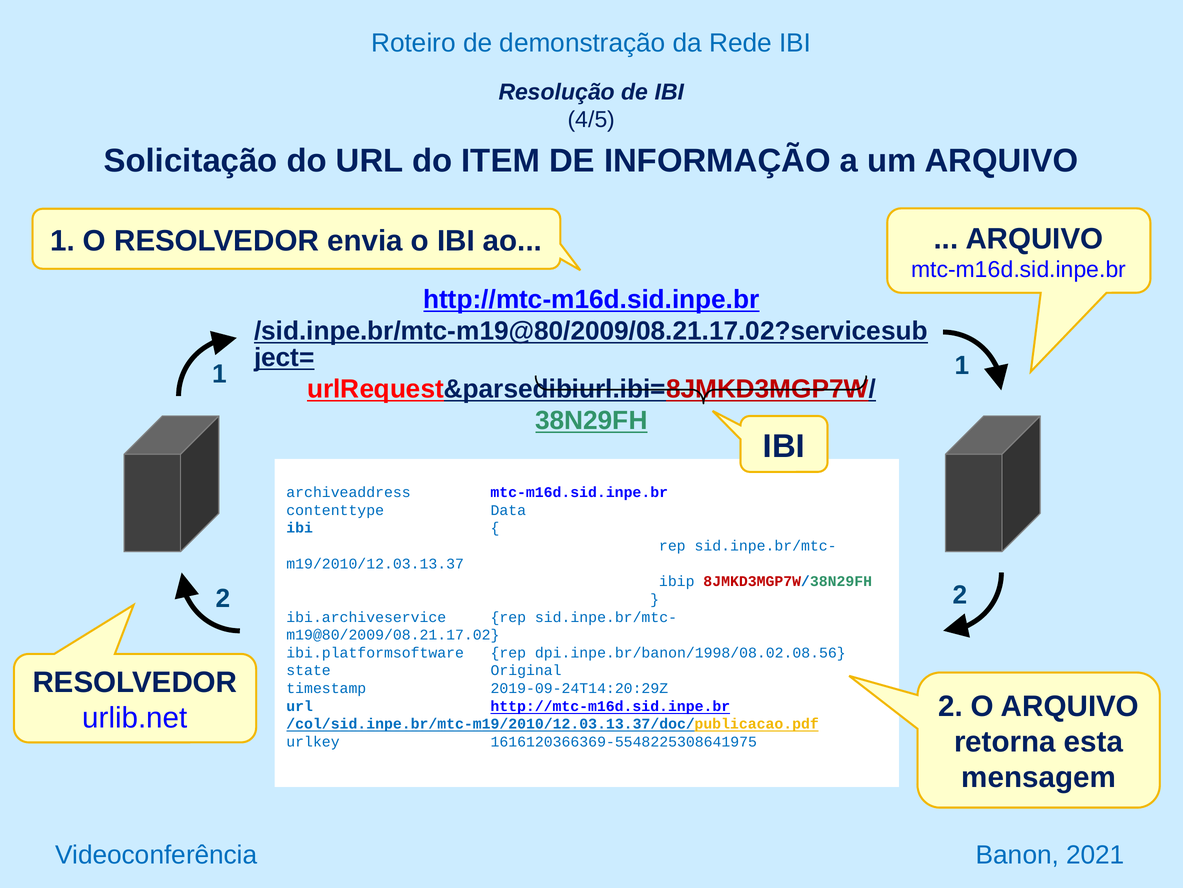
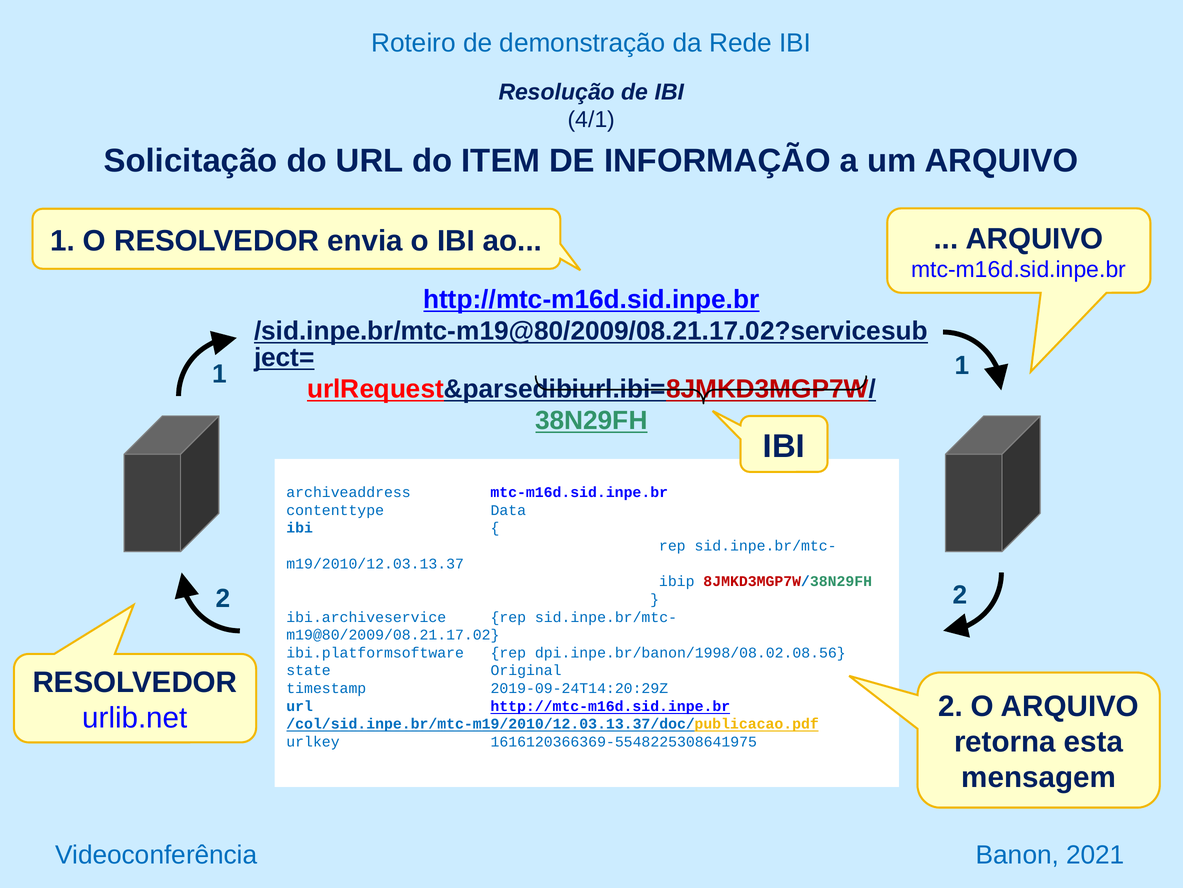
4/5: 4/5 -> 4/1 (591, 120)
